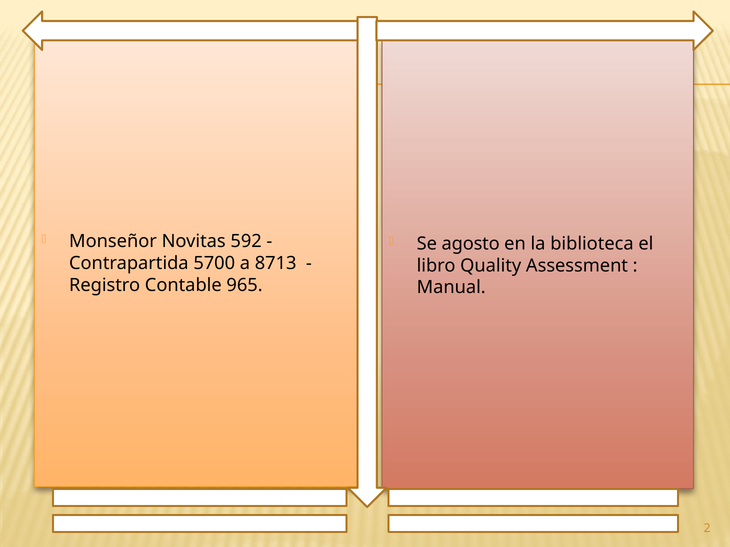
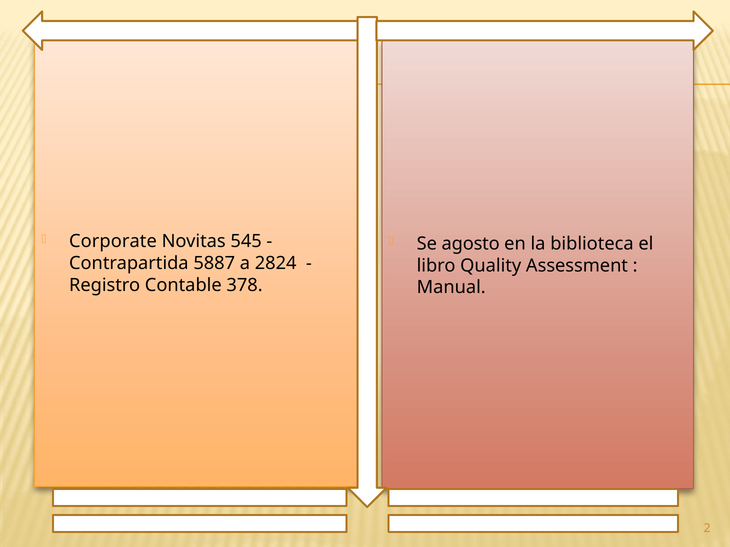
Monseñor: Monseñor -> Corporate (113, 242)
592: 592 -> 545 (246, 242)
5700: 5700 -> 5887 (214, 264)
8713: 8713 -> 2824 (276, 264)
965: 965 -> 378 (245, 285)
